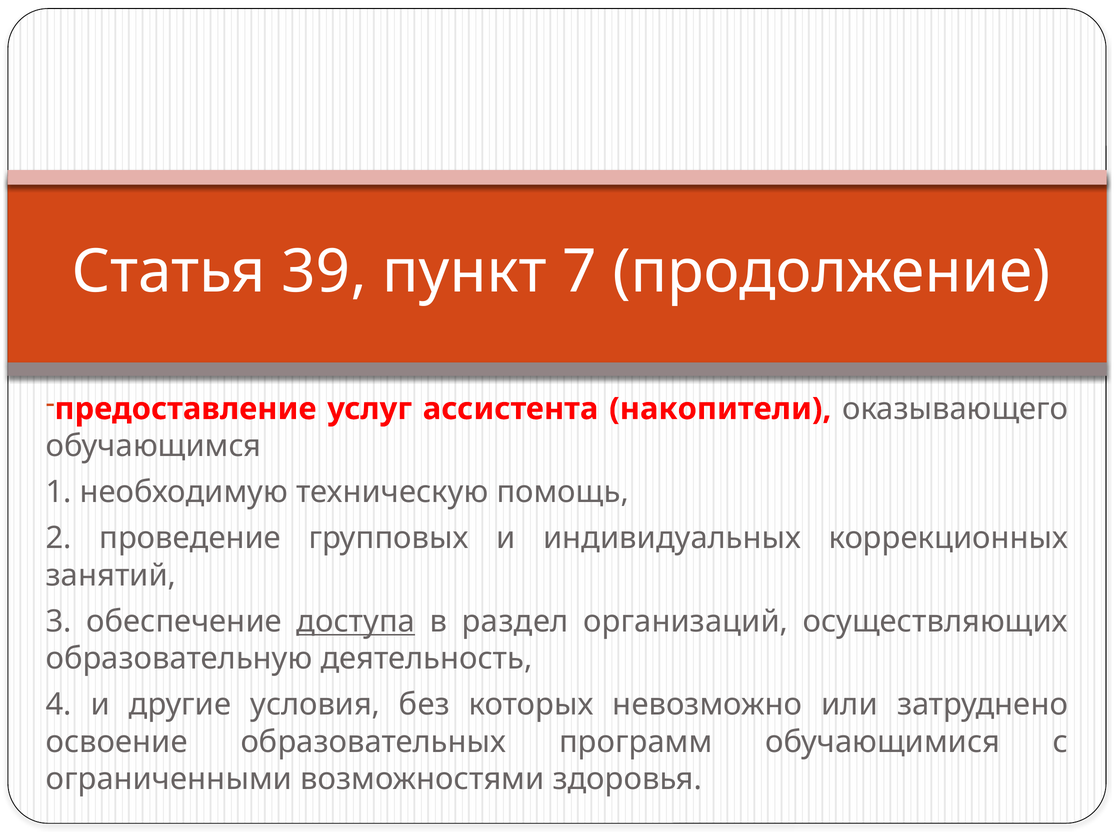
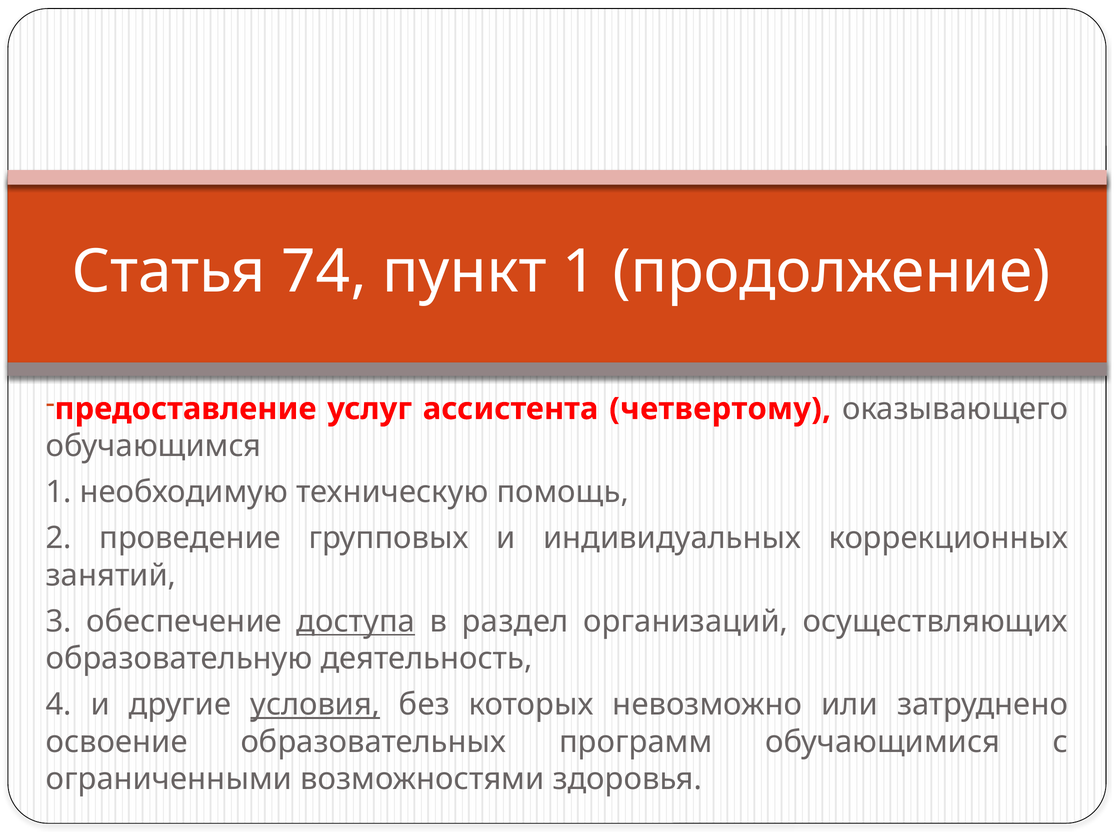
39: 39 -> 74 (324, 272)
пункт 7: 7 -> 1 (580, 272)
накопители: накопители -> четвертому (720, 409)
условия underline: none -> present (315, 705)
